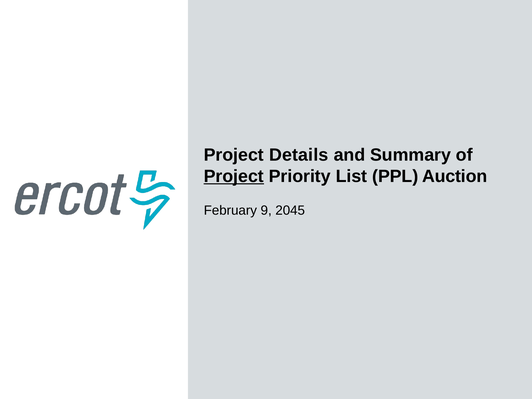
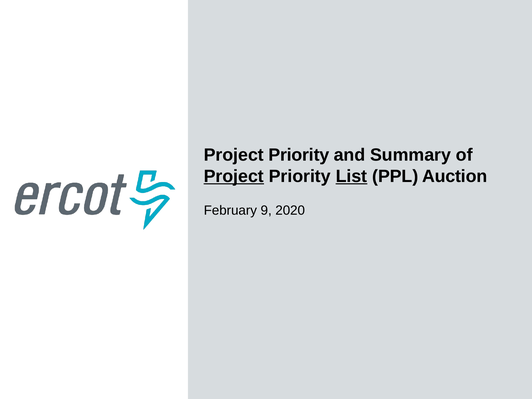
Details: Details -> Priority (299, 155)
List underline: none -> present (351, 176)
2045: 2045 -> 2020 (290, 210)
